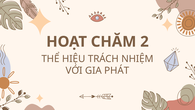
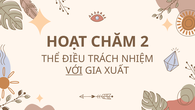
HIỆU: HIỆU -> ĐIỀU (74, 59)
VỚI underline: none -> present (74, 70)
PHÁT: PHÁT -> XUẤT (117, 70)
